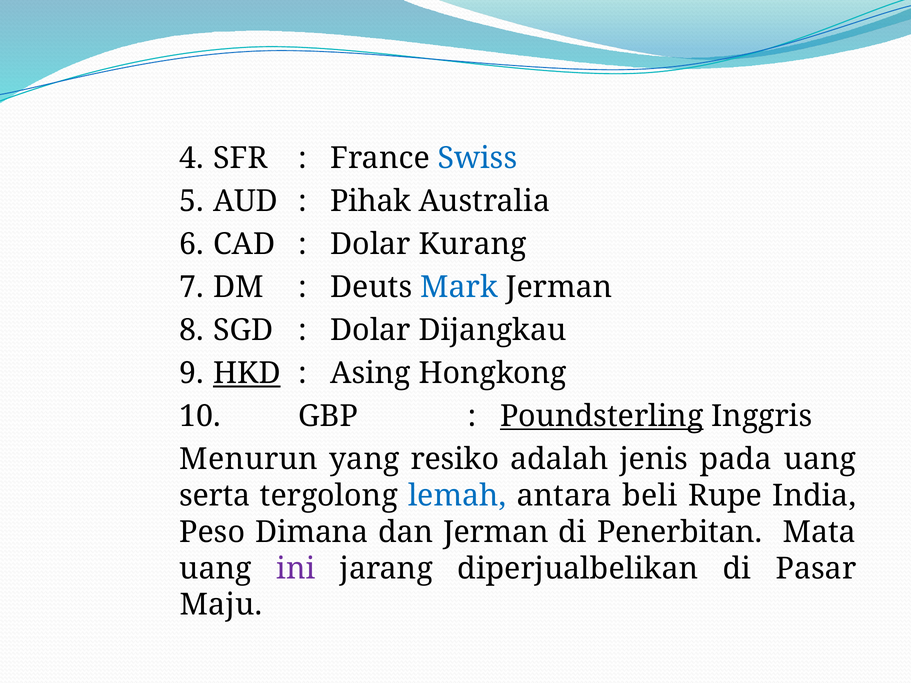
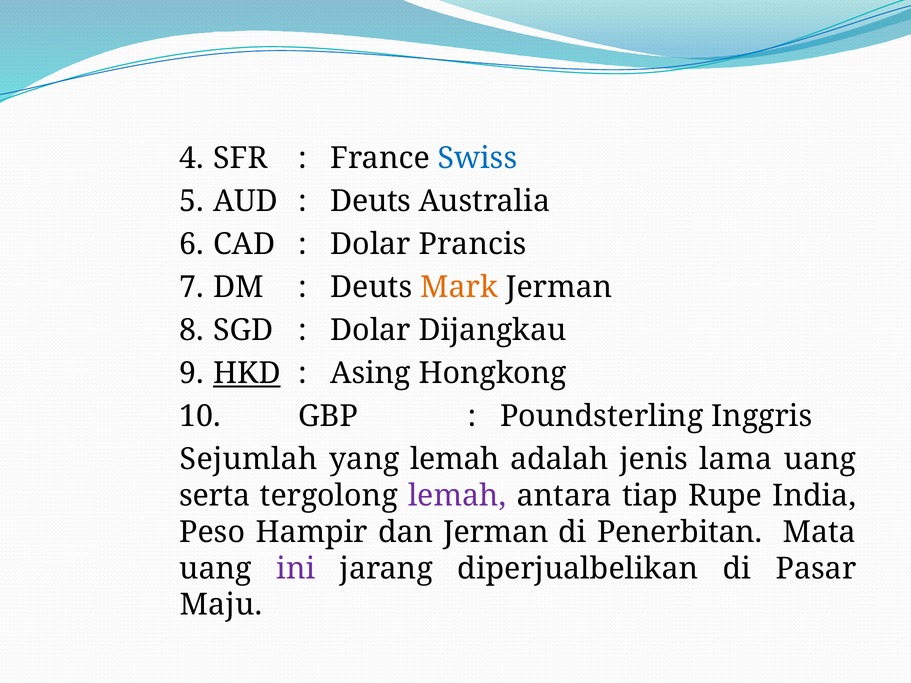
Pihak: Pihak -> Deuts (371, 201)
Kurang: Kurang -> Prancis (473, 244)
Mark colour: blue -> orange (459, 287)
Poundsterling underline: present -> none (602, 416)
Menurun: Menurun -> Sejumlah (249, 459)
yang resiko: resiko -> lemah (455, 459)
pada: pada -> lama (736, 459)
lemah colour: blue -> purple (457, 496)
beli: beli -> tiap (650, 496)
Dimana: Dimana -> Hampir (312, 532)
